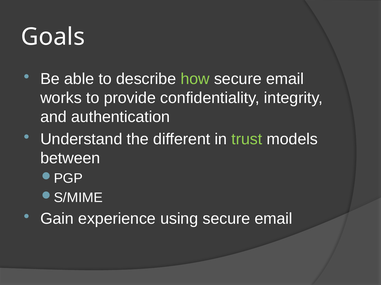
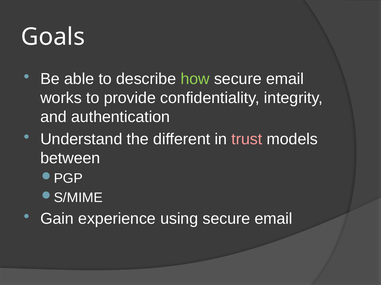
trust colour: light green -> pink (247, 140)
